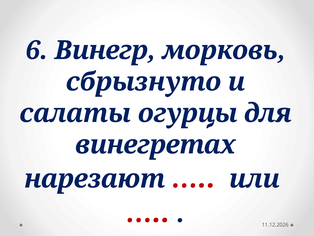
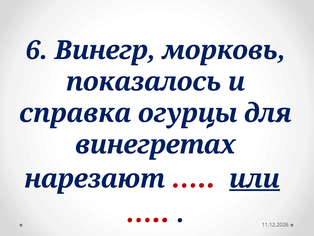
сбрызнуто: сбрызнуто -> показалось (144, 82)
салаты: салаты -> справка (75, 113)
или underline: none -> present (254, 178)
